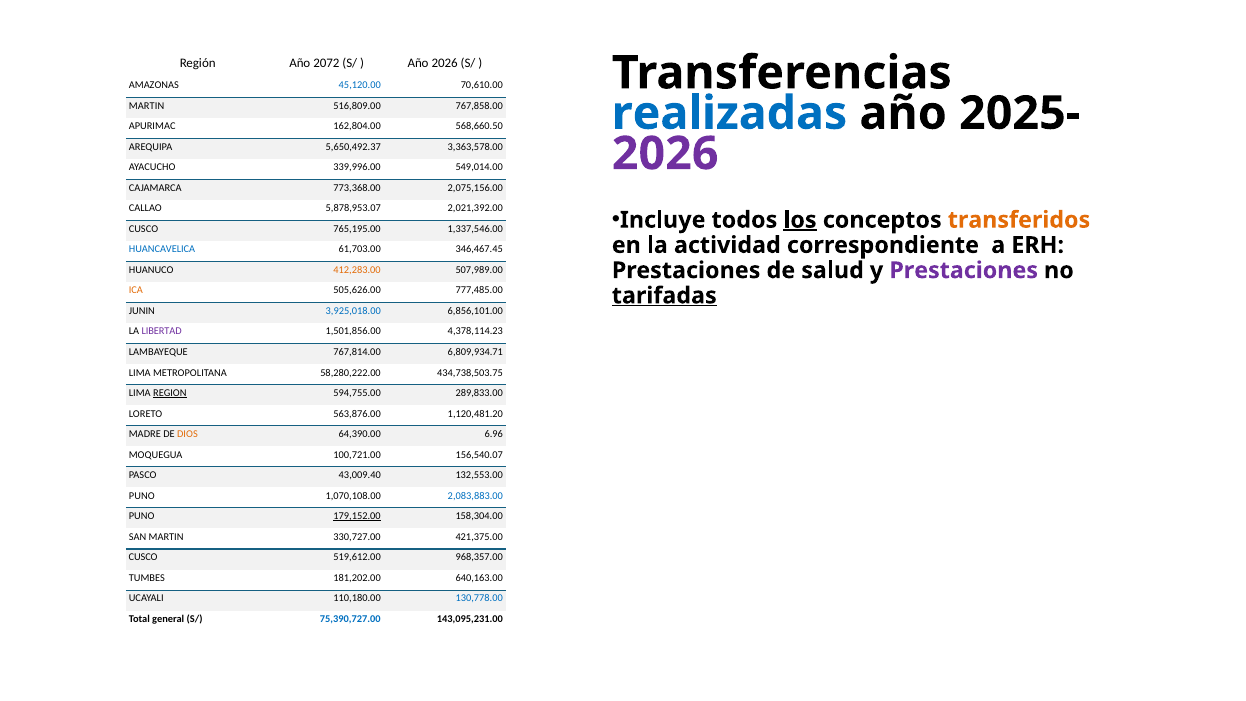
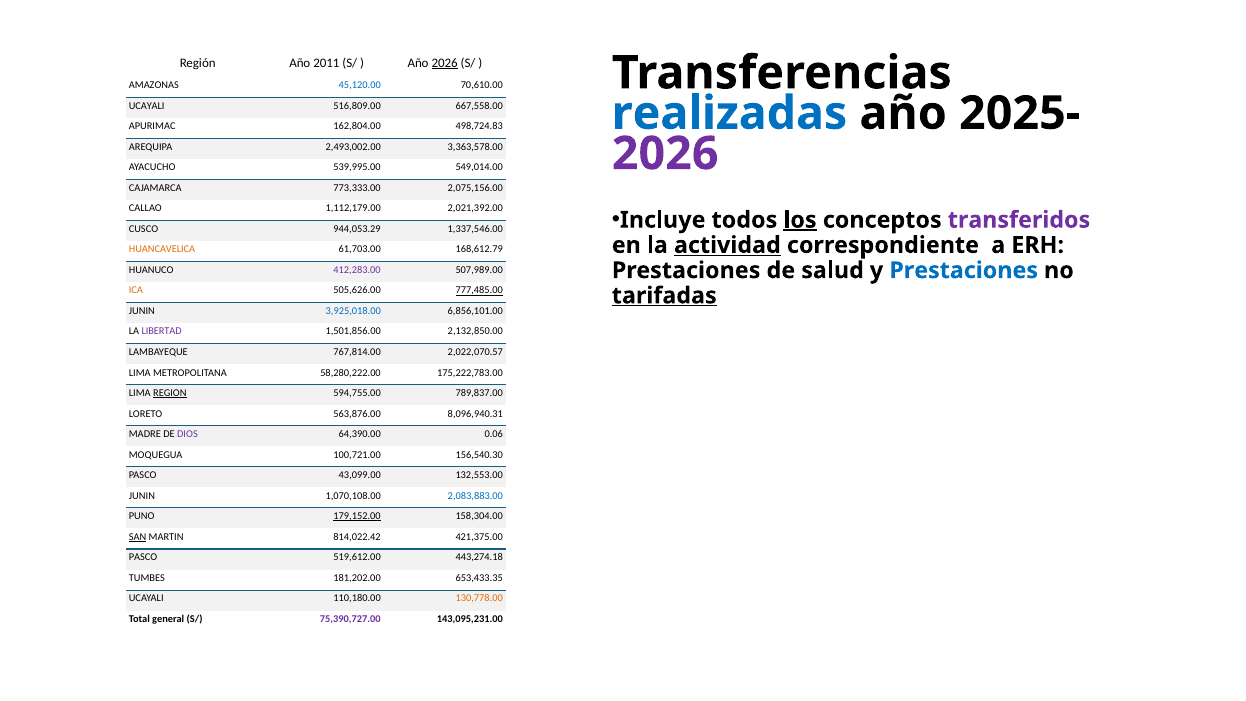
2072: 2072 -> 2011 (326, 63)
2026 underline: none -> present (445, 63)
MARTIN: MARTIN -> UCAYALI (147, 106)
767,858.00: 767,858.00 -> 667,558.00 (479, 106)
568,660.50: 568,660.50 -> 498,724.83 (479, 126)
5,650,492.37: 5,650,492.37 -> 2,493,002.00 (353, 147)
339,996.00: 339,996.00 -> 539,995.00 (357, 167)
773,368.00: 773,368.00 -> 773,333.00 (357, 188)
5,878,953.07: 5,878,953.07 -> 1,112,179.00 (353, 208)
transferidos colour: orange -> purple (1019, 220)
765,195.00: 765,195.00 -> 944,053.29 (357, 229)
actividad underline: none -> present (727, 245)
HUANCAVELICA colour: blue -> orange (162, 249)
346,467.45: 346,467.45 -> 168,612.79 (479, 249)
412,283.00 colour: orange -> purple (357, 270)
Prestaciones colour: purple -> blue (964, 270)
777,485.00 underline: none -> present (479, 290)
4,378,114.23: 4,378,114.23 -> 2,132,850.00 (475, 331)
6,809,934.71: 6,809,934.71 -> 2,022,070.57 (475, 352)
434,738,503.75: 434,738,503.75 -> 175,222,783.00 (470, 373)
289,833.00: 289,833.00 -> 789,837.00 (479, 393)
1,120,481.20: 1,120,481.20 -> 8,096,940.31 (475, 414)
DIOS colour: orange -> purple (187, 434)
6.96: 6.96 -> 0.06 (494, 434)
156,540.07: 156,540.07 -> 156,540.30 (479, 455)
43,009.40: 43,009.40 -> 43,099.00 (360, 475)
PUNO: PUNO -> JUNIN (142, 496)
SAN underline: none -> present (138, 537)
330,727.00: 330,727.00 -> 814,022.42 (357, 537)
CUSCO: CUSCO -> PASCO (143, 557)
968,357.00: 968,357.00 -> 443,274.18 (479, 557)
640,163.00: 640,163.00 -> 653,433.35 (479, 578)
130,778.00 colour: blue -> orange (479, 598)
75,390,727.00 colour: blue -> purple (350, 619)
